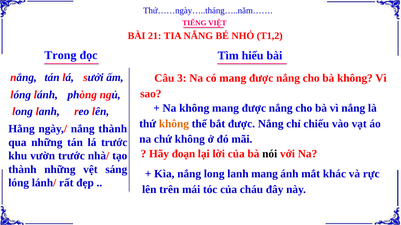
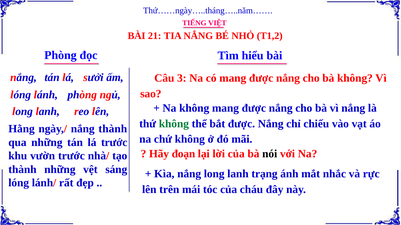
Trong: Trong -> Phòng (60, 55)
không colour: orange -> green (174, 124)
lanh mang: mang -> trạng (264, 174)
khác: khác -> nhắc (334, 174)
